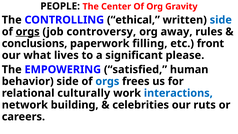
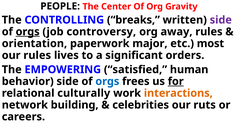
ethical: ethical -> breaks (133, 20)
side colour: blue -> purple (221, 20)
conclusions: conclusions -> orientation (34, 43)
filling: filling -> major (150, 43)
front: front -> most (210, 43)
our what: what -> rules (37, 55)
please: please -> orders (185, 55)
for underline: none -> present (176, 81)
interactions colour: blue -> orange (178, 93)
